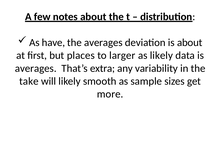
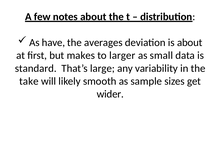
places: places -> makes (81, 56)
as likely: likely -> small (161, 56)
averages: averages -> standard (36, 68)
extra: extra -> large (102, 68)
more: more -> wider (110, 94)
